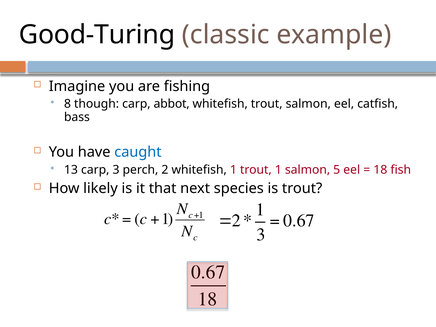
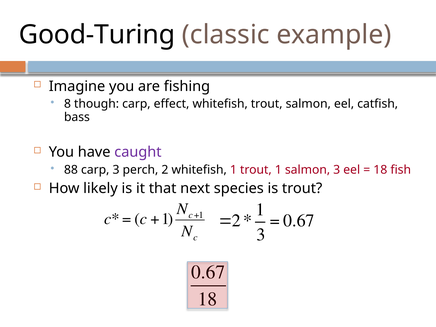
abbot: abbot -> effect (172, 104)
caught colour: blue -> purple (138, 152)
13: 13 -> 88 (71, 170)
salmon 5: 5 -> 3 (337, 170)
